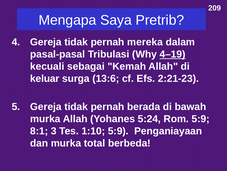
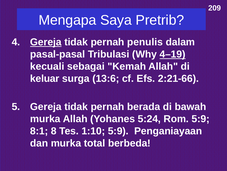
Gereja underline: none -> present (46, 42)
mereka: mereka -> penulis (145, 42)
2:21-23: 2:21-23 -> 2:21-66 (178, 78)
3: 3 -> 8 (54, 130)
